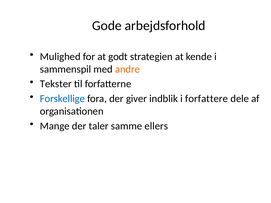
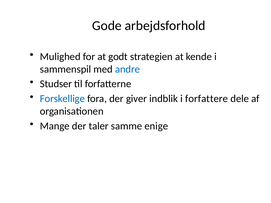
andre colour: orange -> blue (128, 69)
Tekster: Tekster -> Studser (56, 84)
ellers: ellers -> enige (156, 126)
